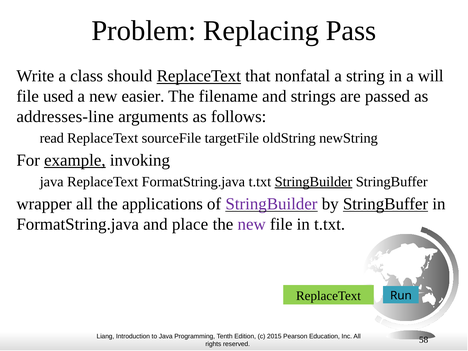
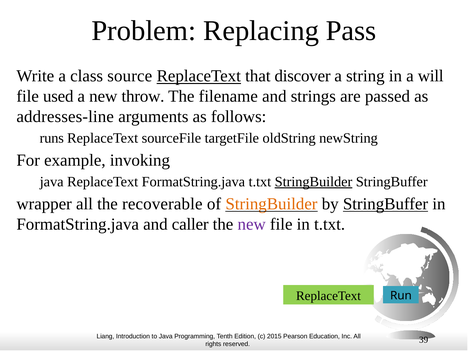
should: should -> source (130, 76)
nonfatal: nonfatal -> discover (303, 76)
easier: easier -> throw (143, 96)
read: read -> runs (52, 138)
example underline: present -> none (75, 160)
applications: applications -> recoverable (162, 204)
StringBuilder colour: purple -> orange (271, 204)
place: place -> caller (190, 224)
58: 58 -> 39 (424, 340)
